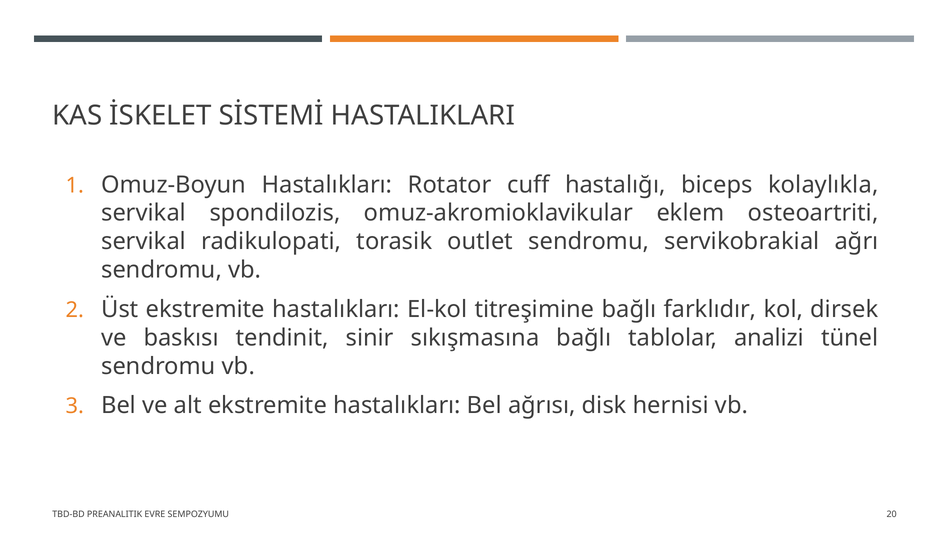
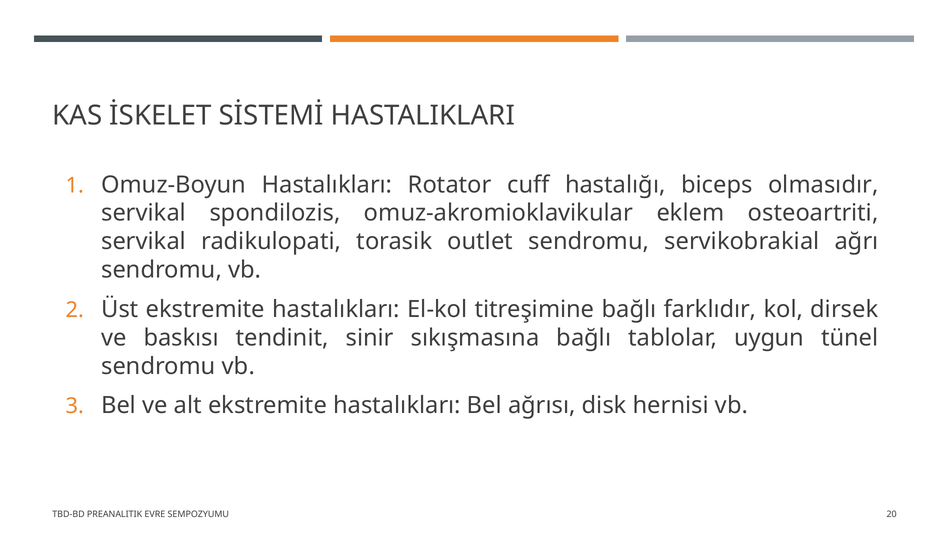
kolaylıkla: kolaylıkla -> olmasıdır (823, 185)
analizi: analizi -> uygun (769, 338)
